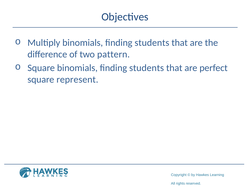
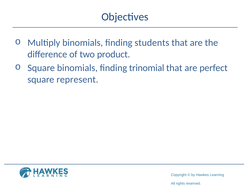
pattern: pattern -> product (114, 54)
Square binomials finding students: students -> trinomial (147, 68)
